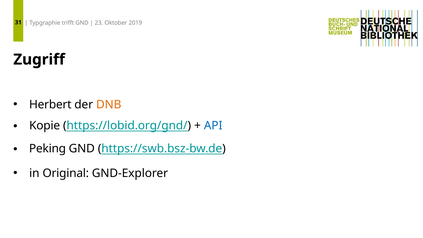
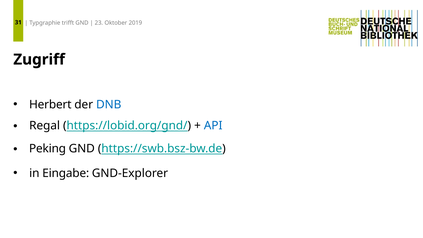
DNB colour: orange -> blue (109, 105)
Kopie: Kopie -> Regal (45, 126)
Original: Original -> Eingabe (66, 173)
